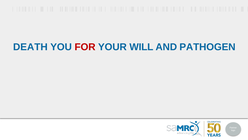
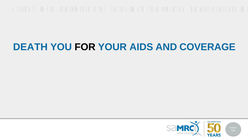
FOR colour: red -> black (85, 47)
WILL: WILL -> AIDS (141, 47)
PATHOGEN: PATHOGEN -> COVERAGE (207, 47)
